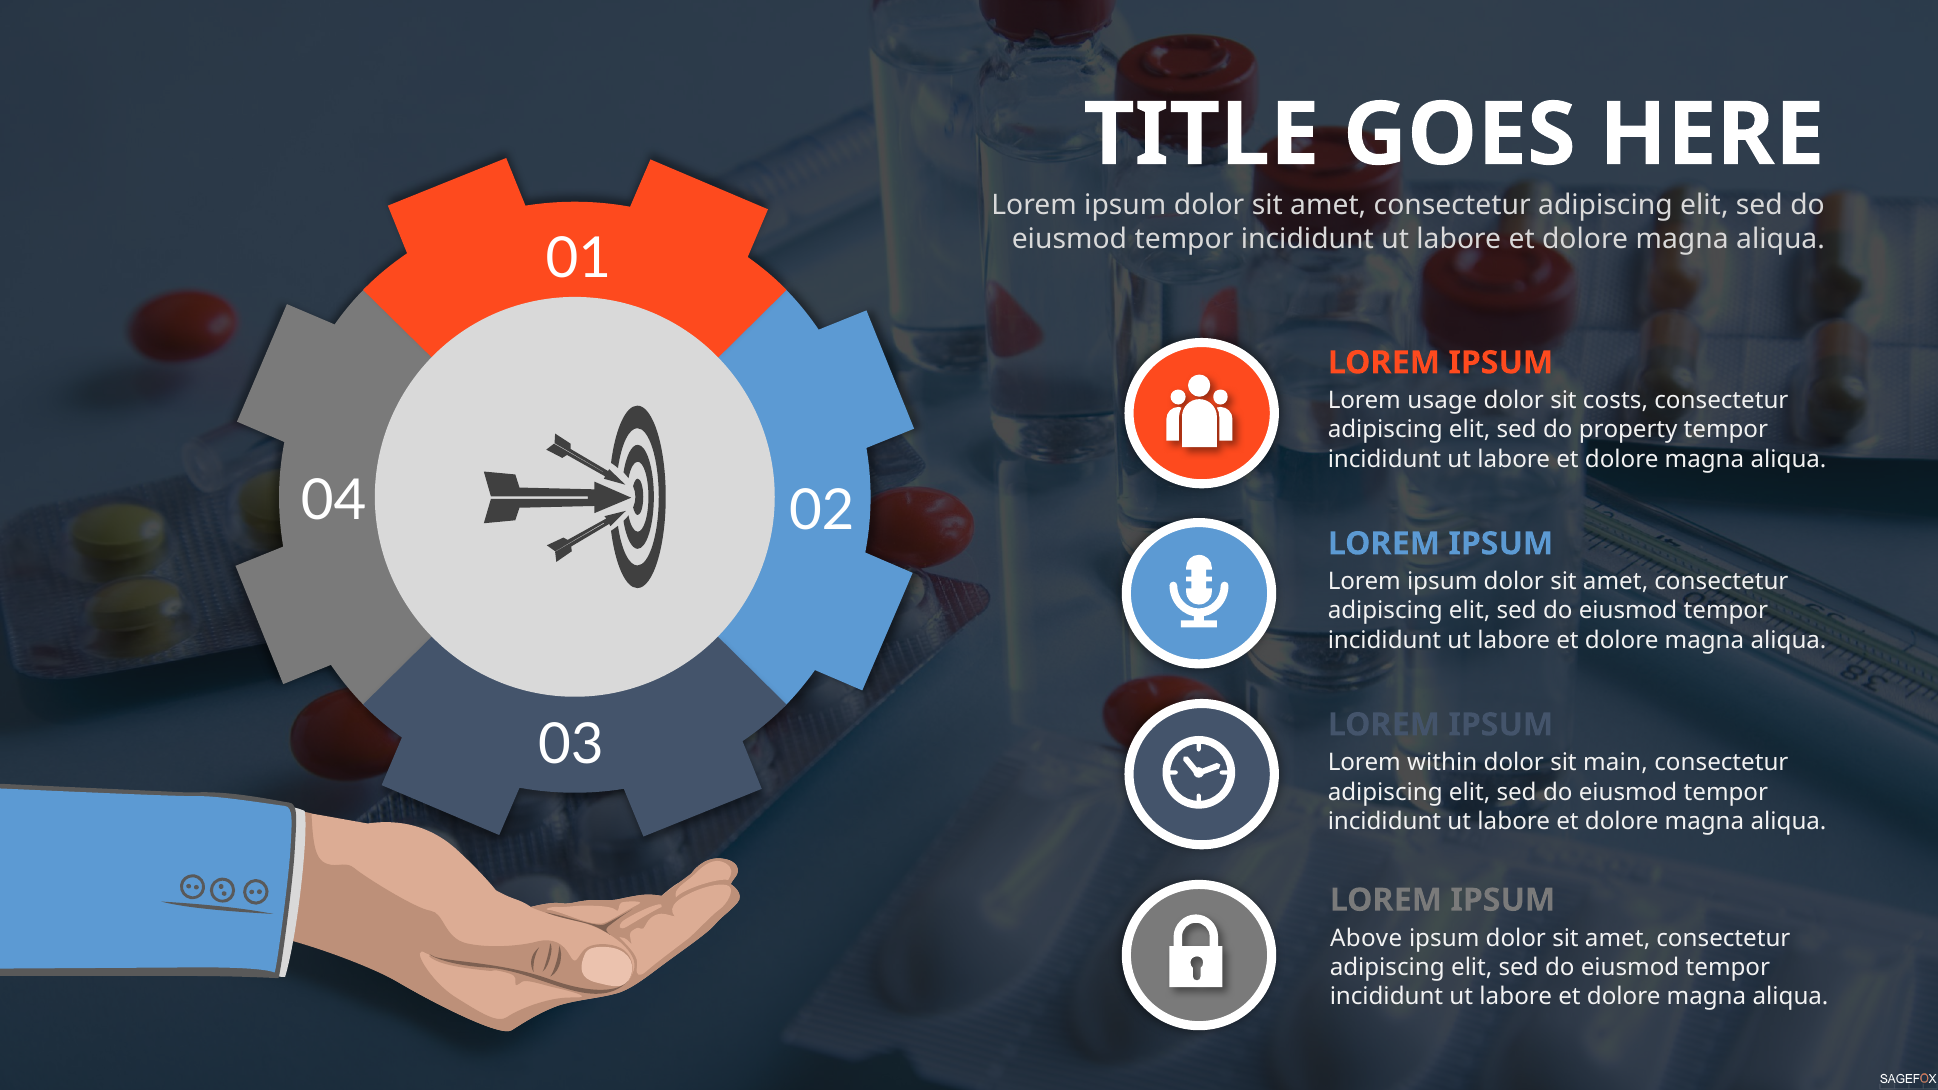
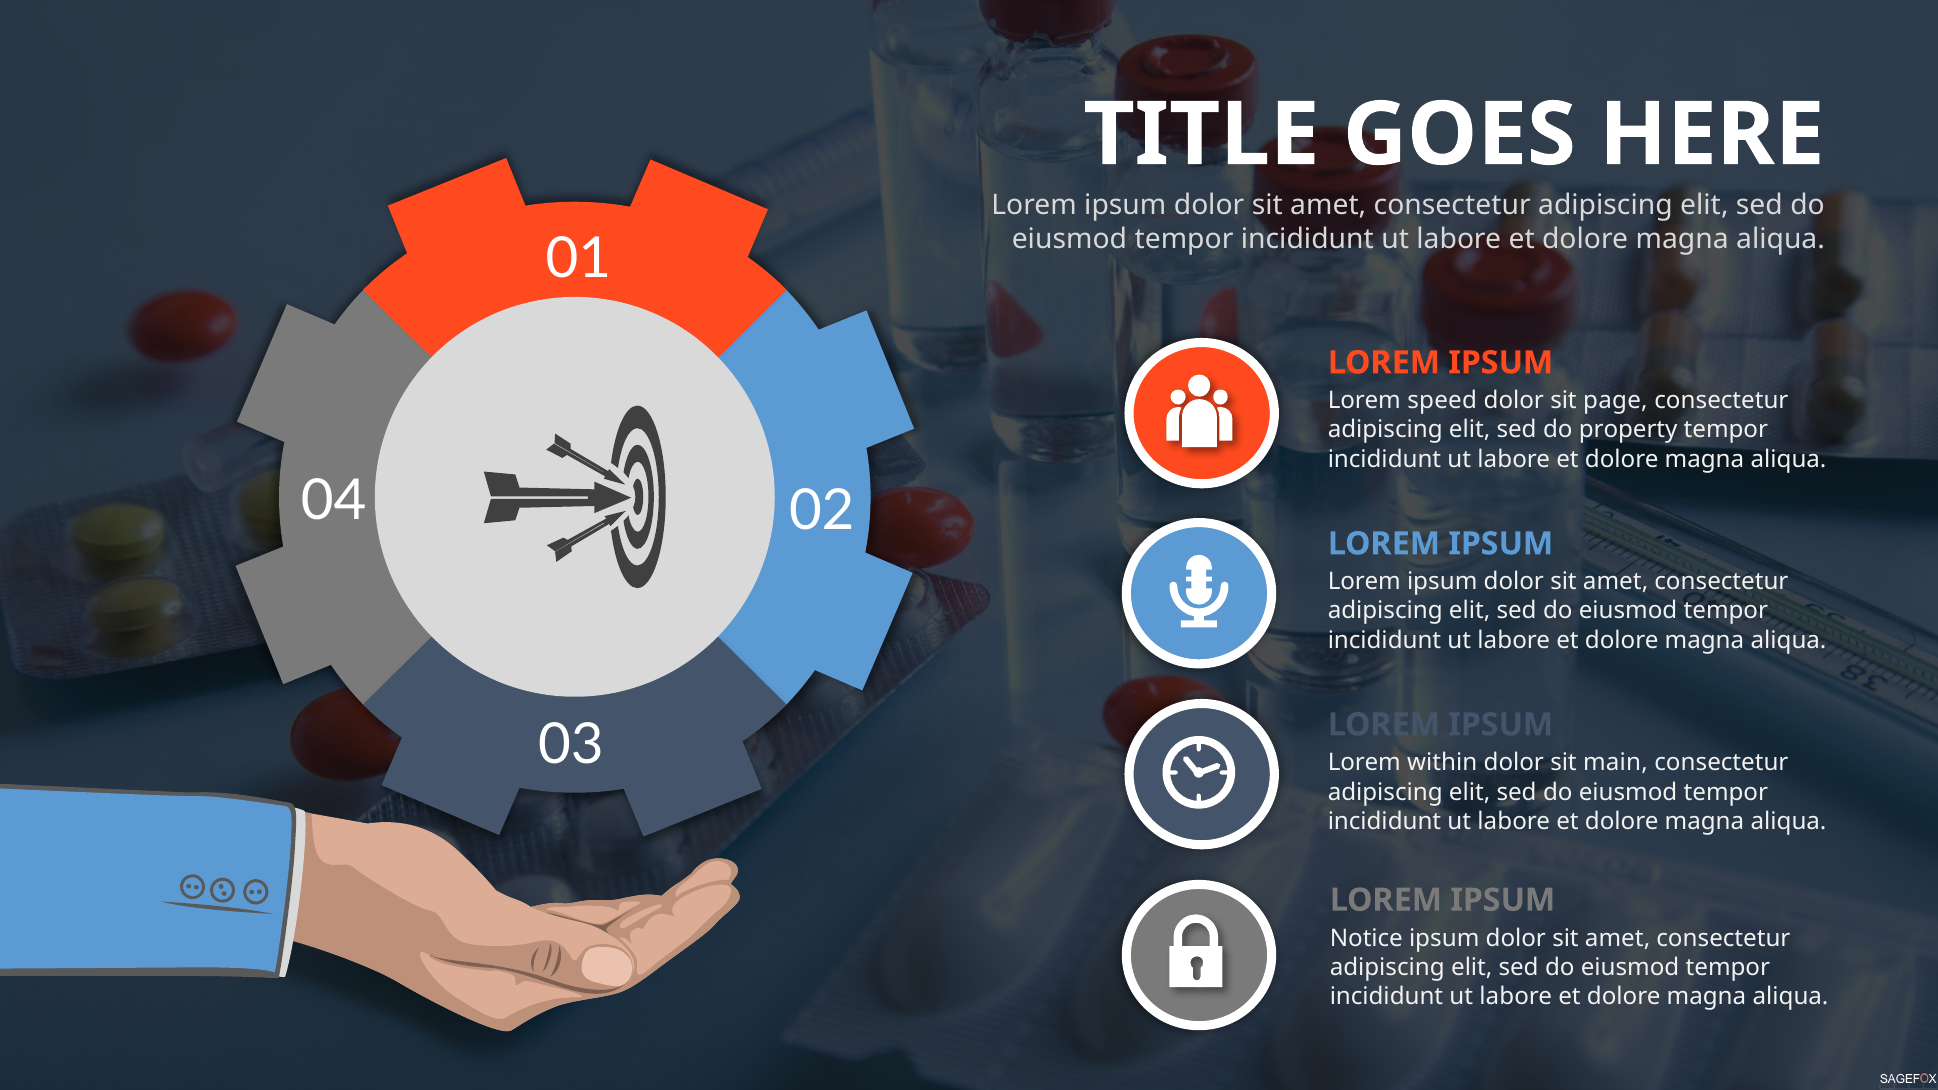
usage: usage -> speed (1442, 401)
costs: costs -> page (1615, 401)
Above: Above -> Notice (1366, 938)
